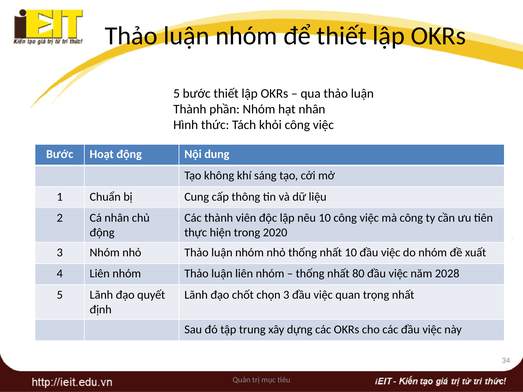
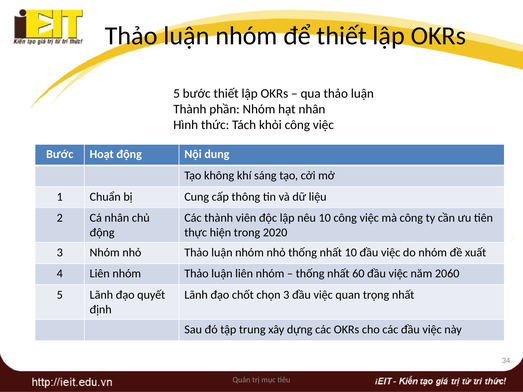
80: 80 -> 60 (358, 274)
2028: 2028 -> 2060 (447, 274)
